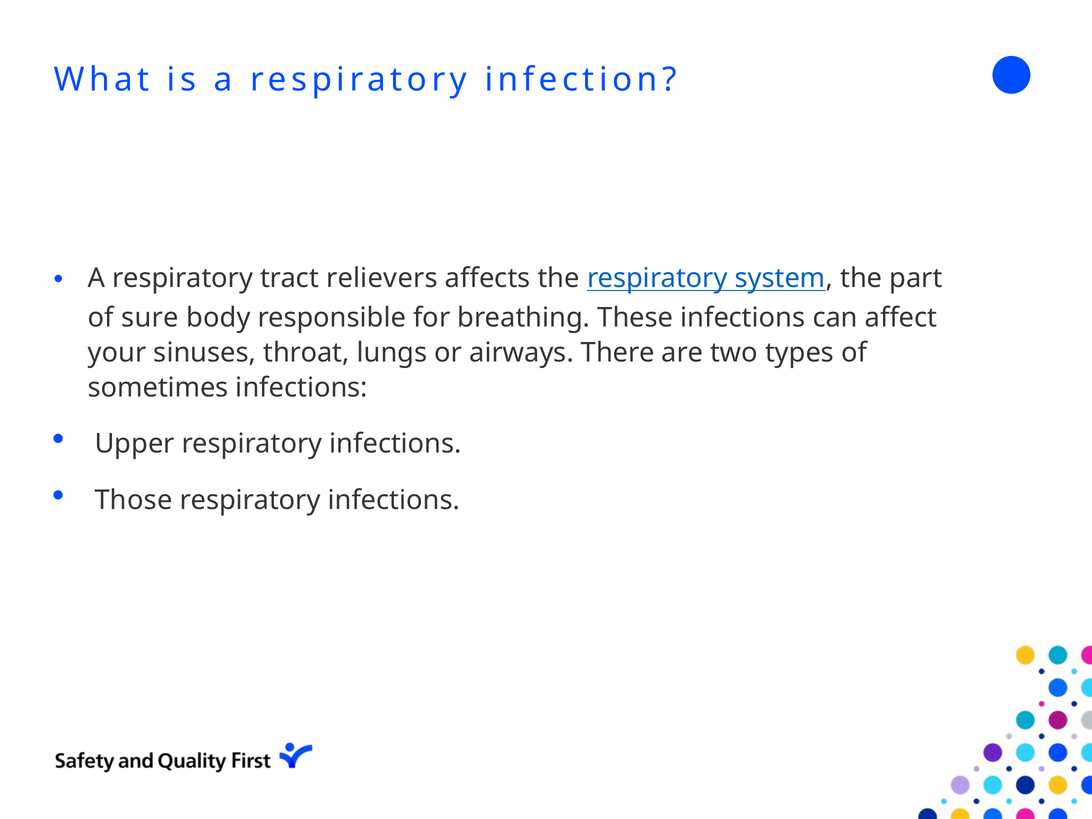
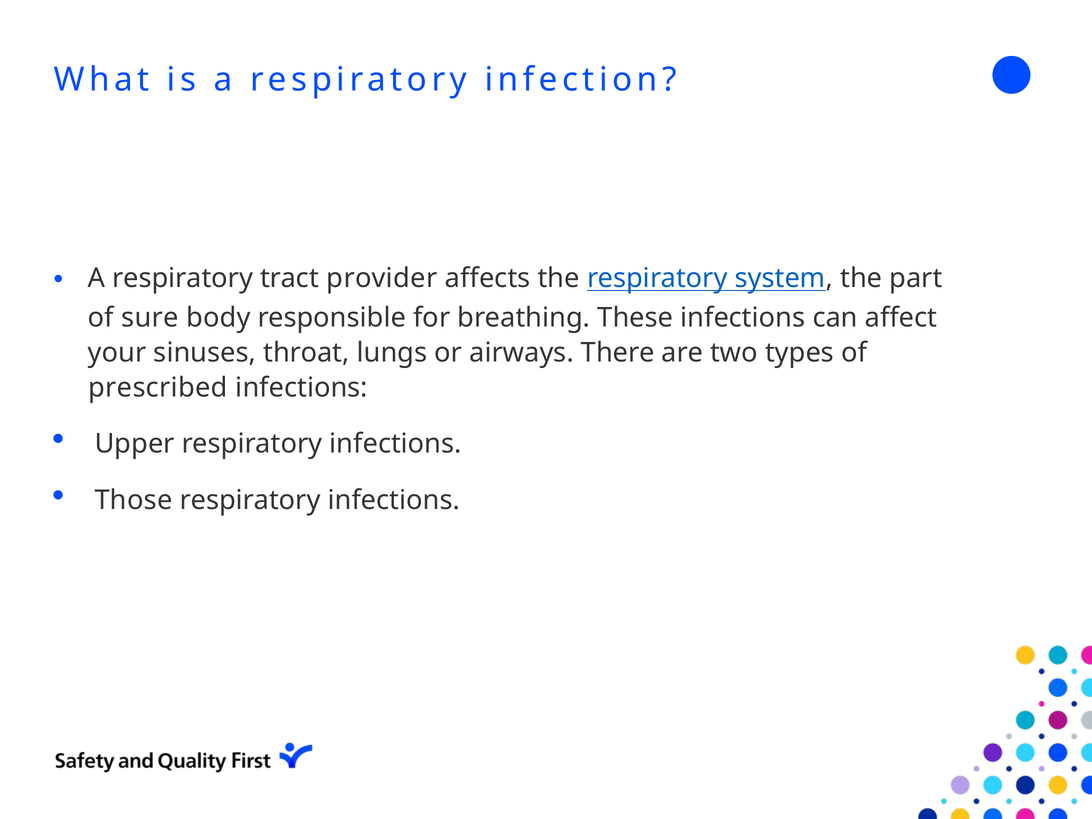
relievers: relievers -> provider (382, 278)
sometimes: sometimes -> prescribed (158, 388)
